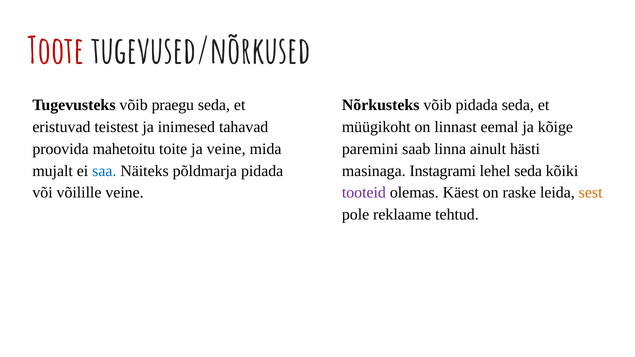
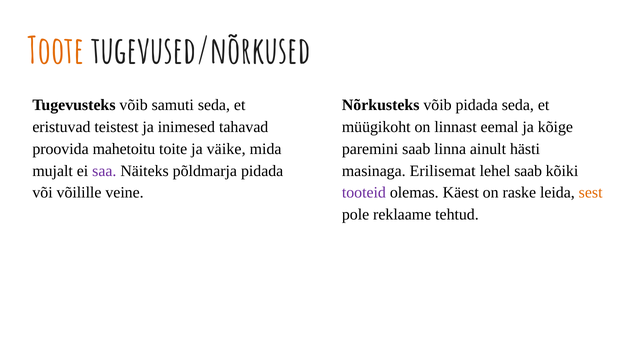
Toote colour: red -> orange (56, 51)
praegu: praegu -> samuti (173, 105)
ja veine: veine -> väike (226, 149)
saa colour: blue -> purple (104, 171)
Instagrami: Instagrami -> Erilisemat (443, 171)
lehel seda: seda -> saab (528, 171)
